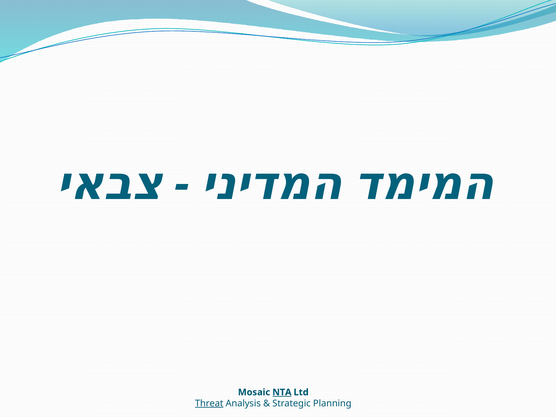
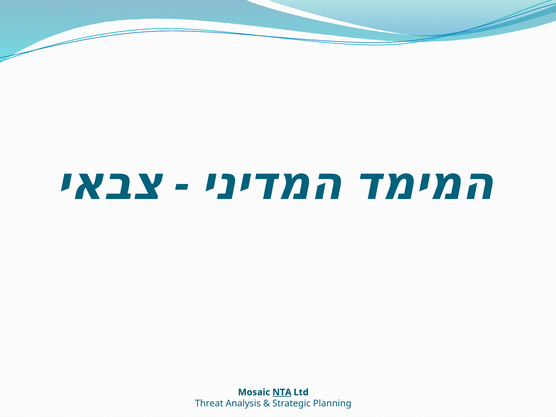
Threat underline: present -> none (209, 403)
